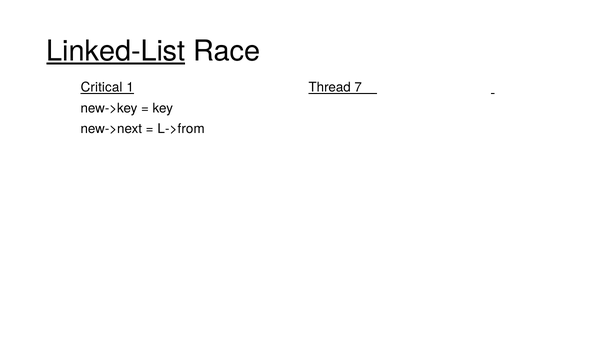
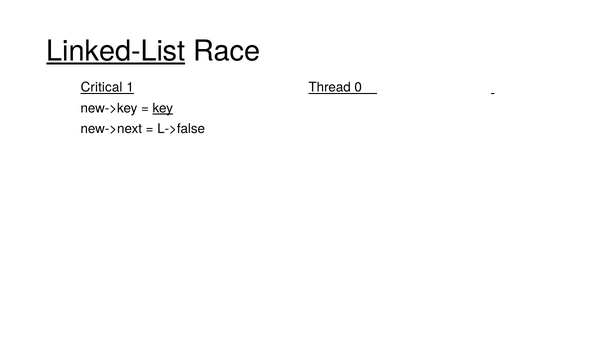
7: 7 -> 0 (358, 87)
key underline: none -> present (163, 108)
L->from: L->from -> L->false (181, 129)
